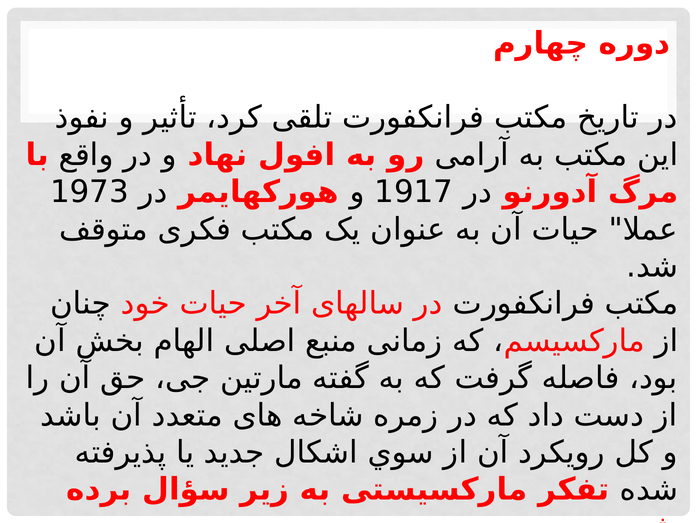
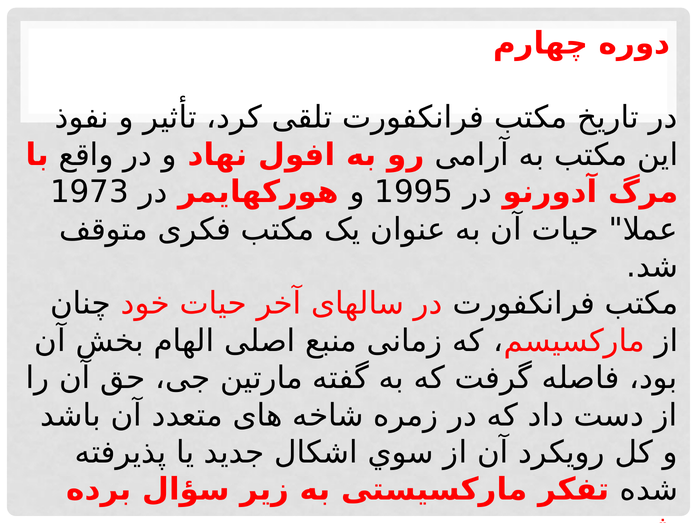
1917: 1917 -> 1995 (414, 192)
